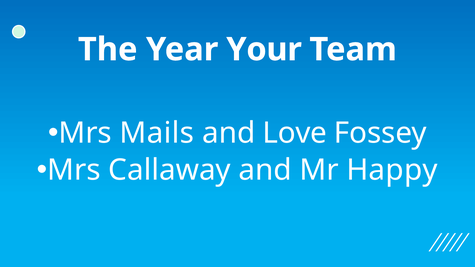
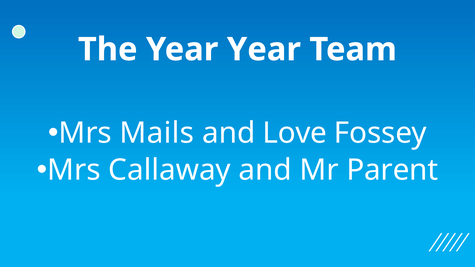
Year Your: Your -> Year (264, 50)
Happy: Happy -> Parent (392, 170)
